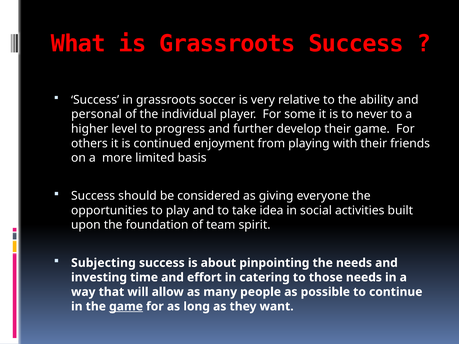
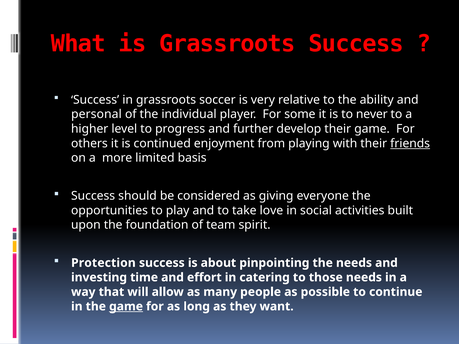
friends underline: none -> present (410, 143)
idea: idea -> love (271, 211)
Subjecting: Subjecting -> Protection (103, 263)
